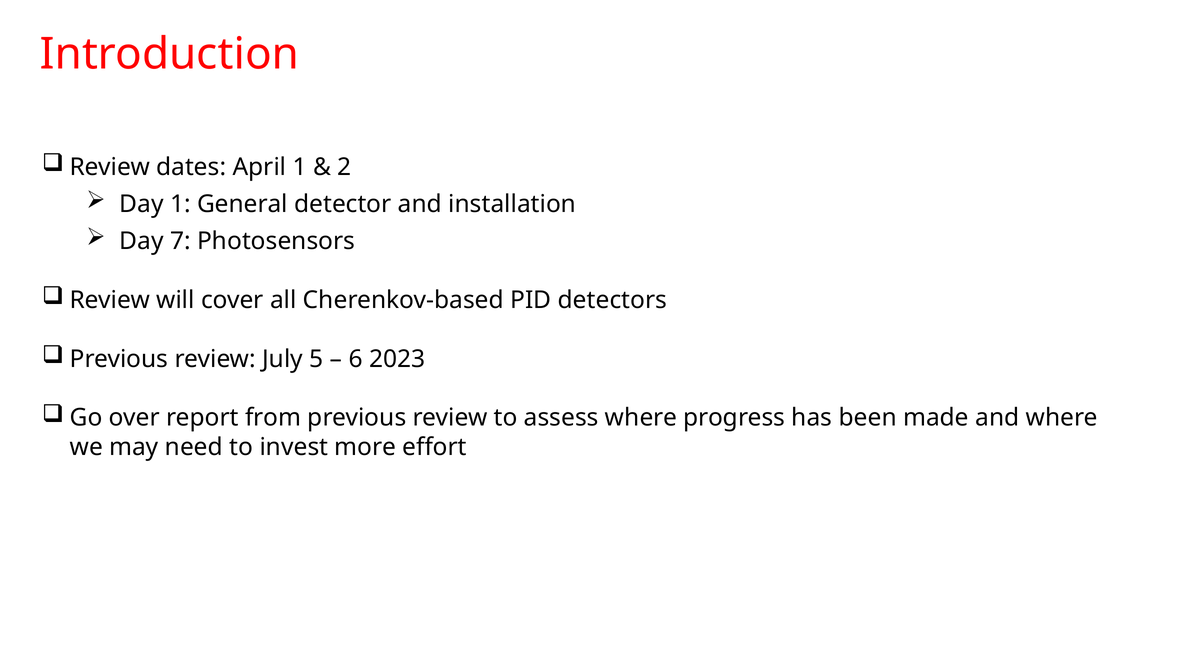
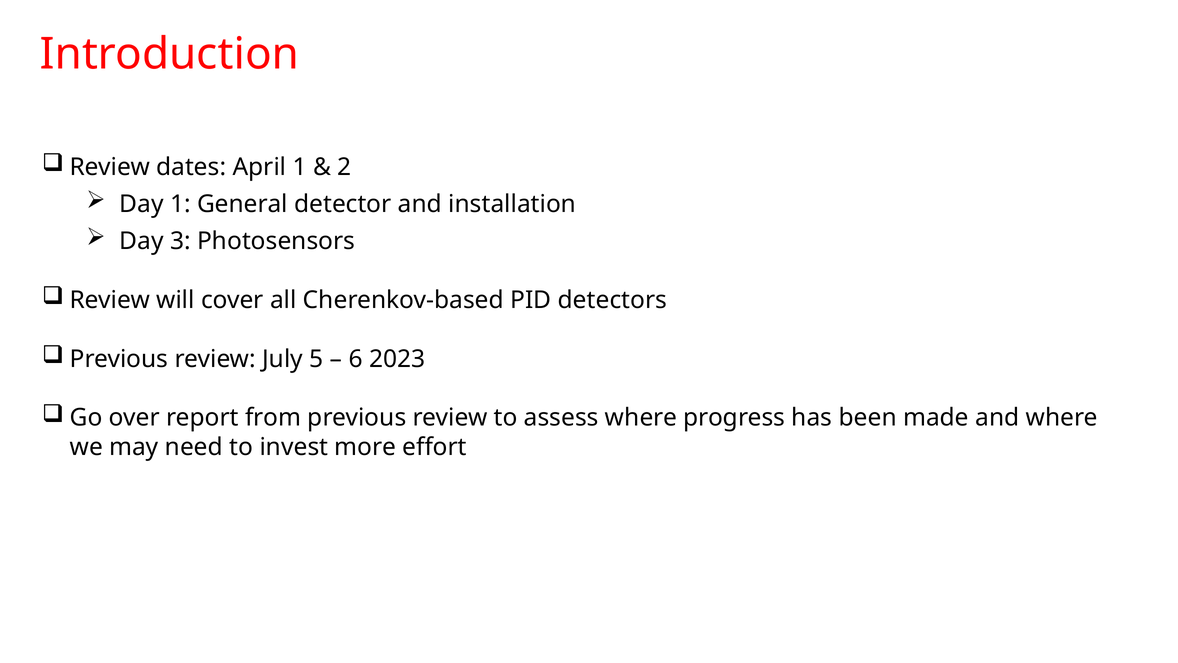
7: 7 -> 3 (180, 241)
